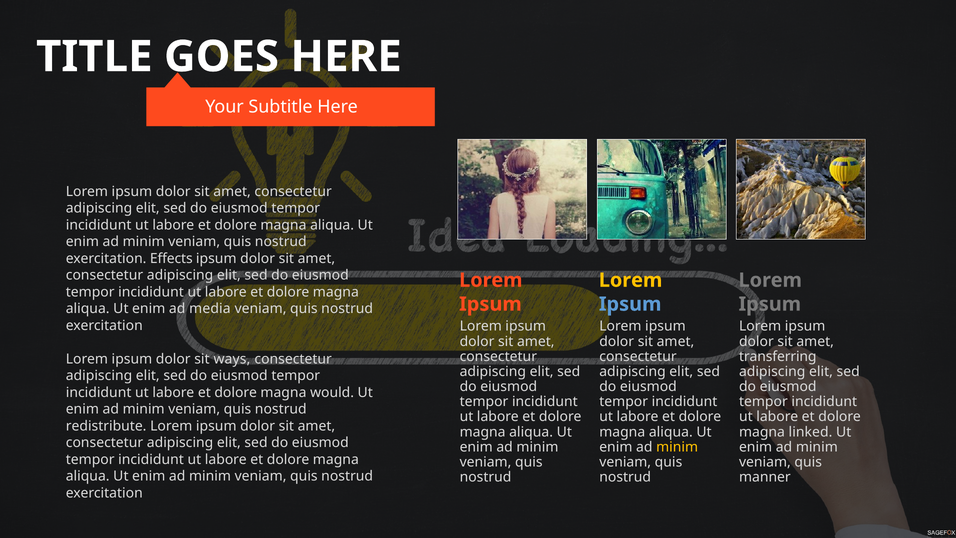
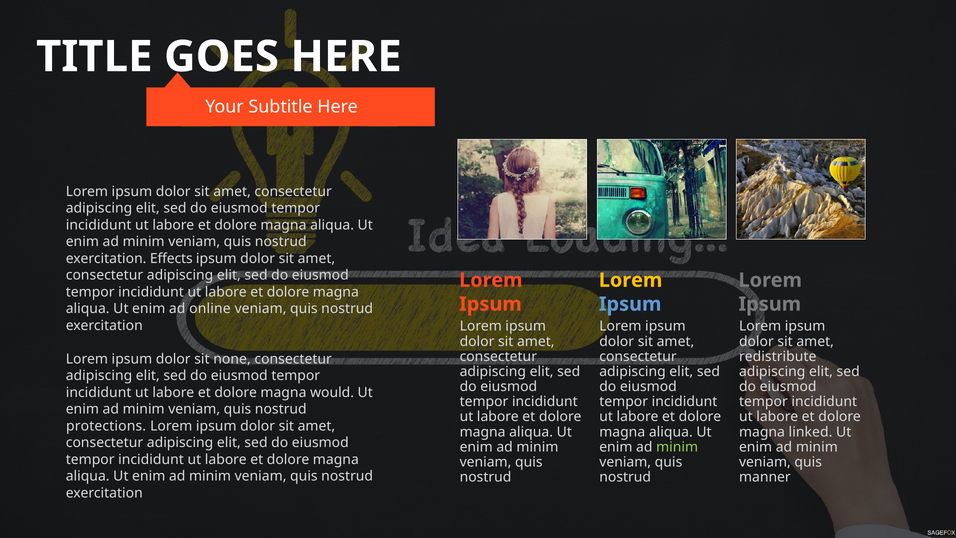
media: media -> online (210, 309)
transferring: transferring -> redistribute (778, 356)
ways: ways -> none (232, 359)
redistribute: redistribute -> protections (106, 426)
minim colour: yellow -> light green (677, 447)
